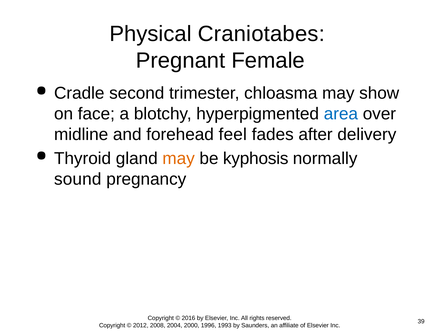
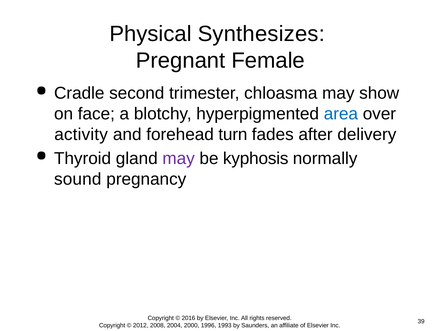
Craniotabes: Craniotabes -> Synthesizes (261, 34)
midline: midline -> activity (81, 134)
feel: feel -> turn (233, 134)
may colour: orange -> purple (179, 158)
